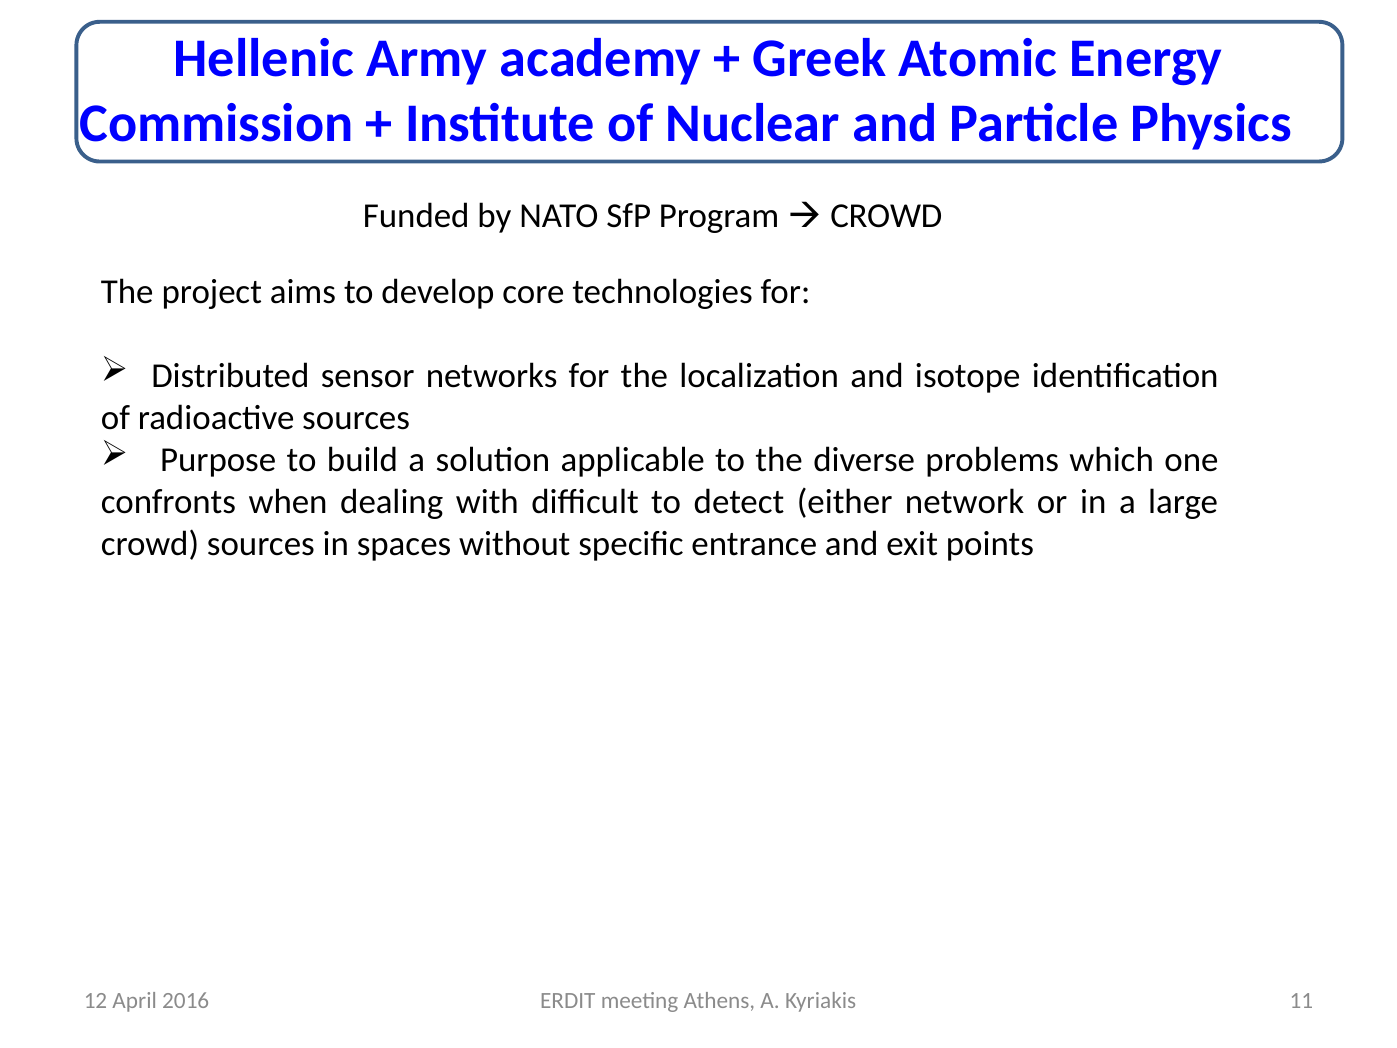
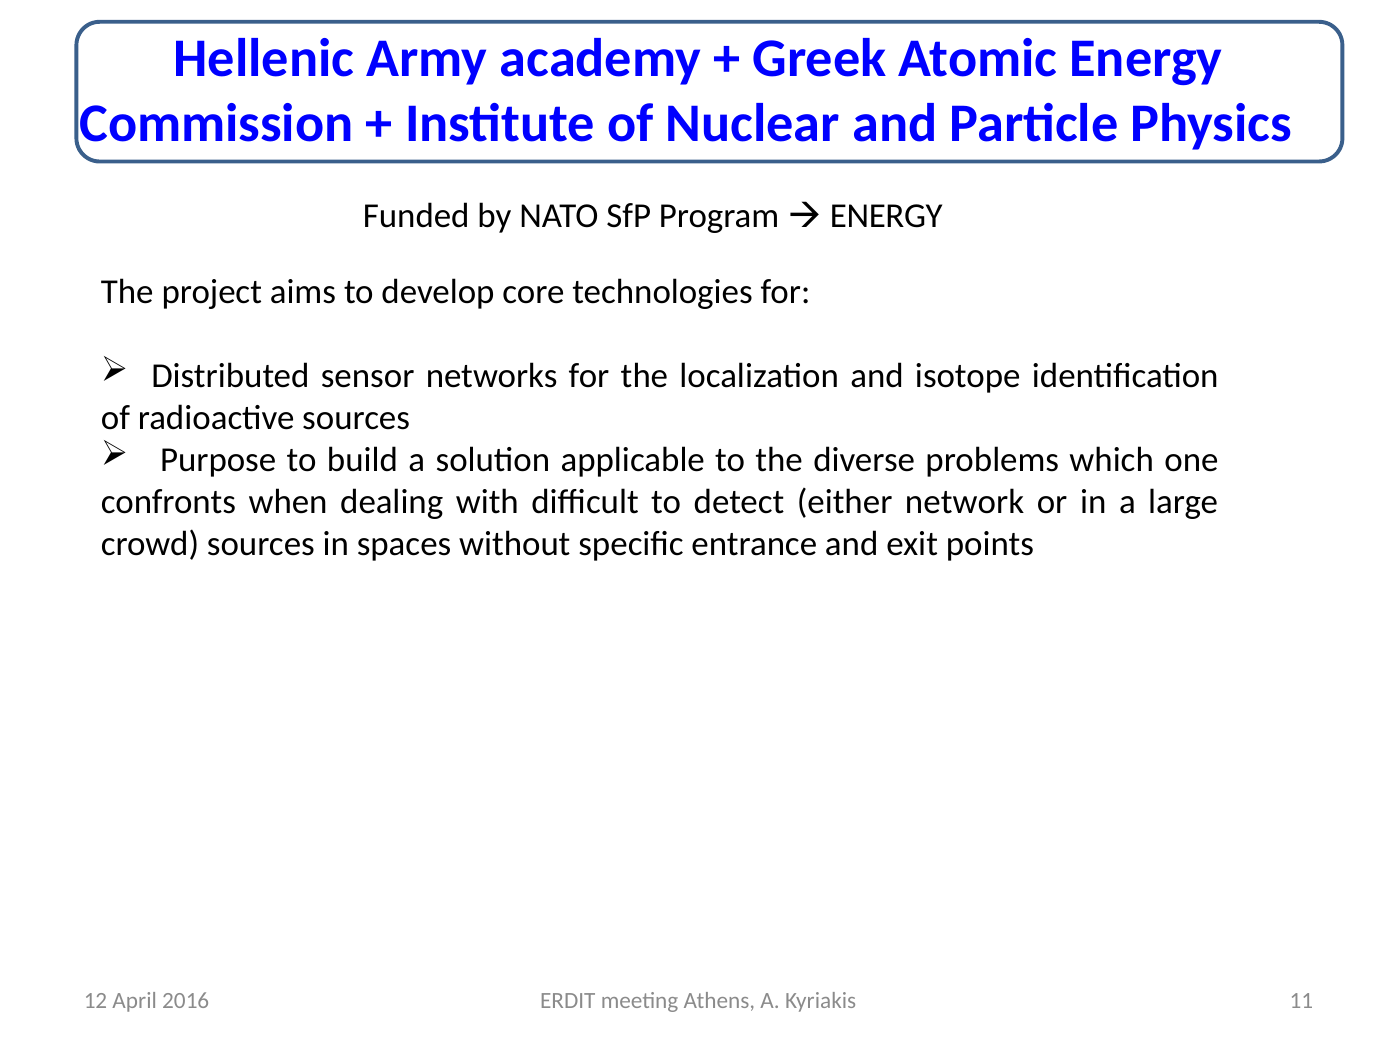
CROWD: CROWD -> ENERGY (886, 216)
